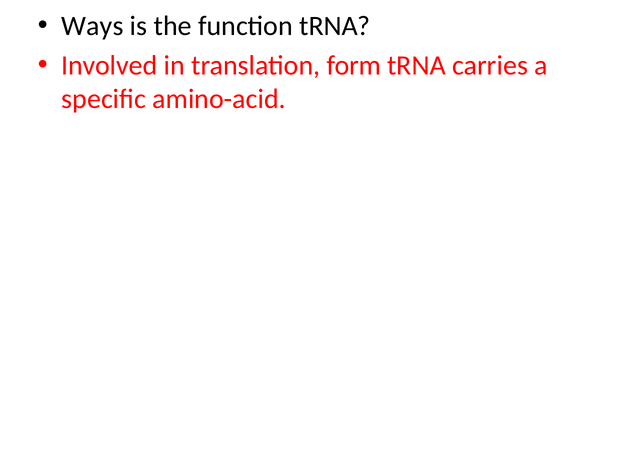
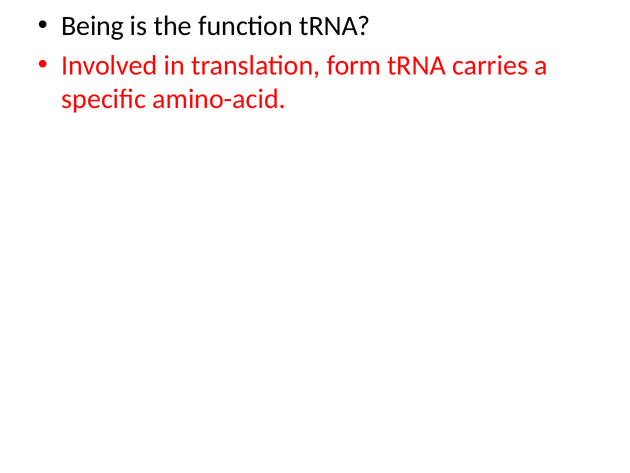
Ways: Ways -> Being (93, 26)
